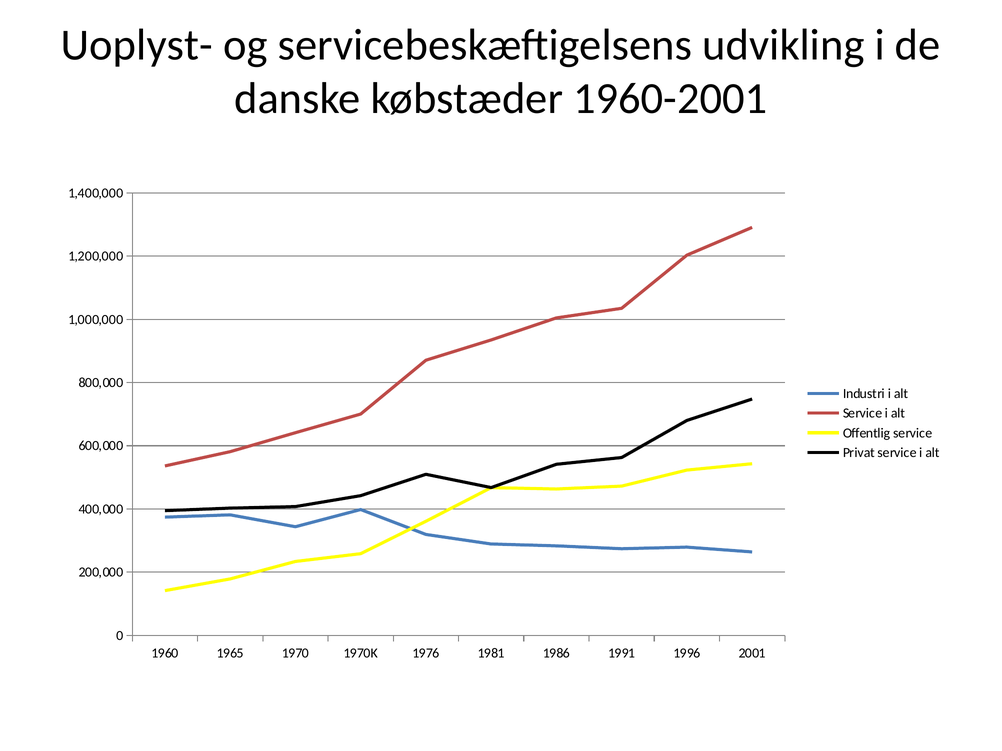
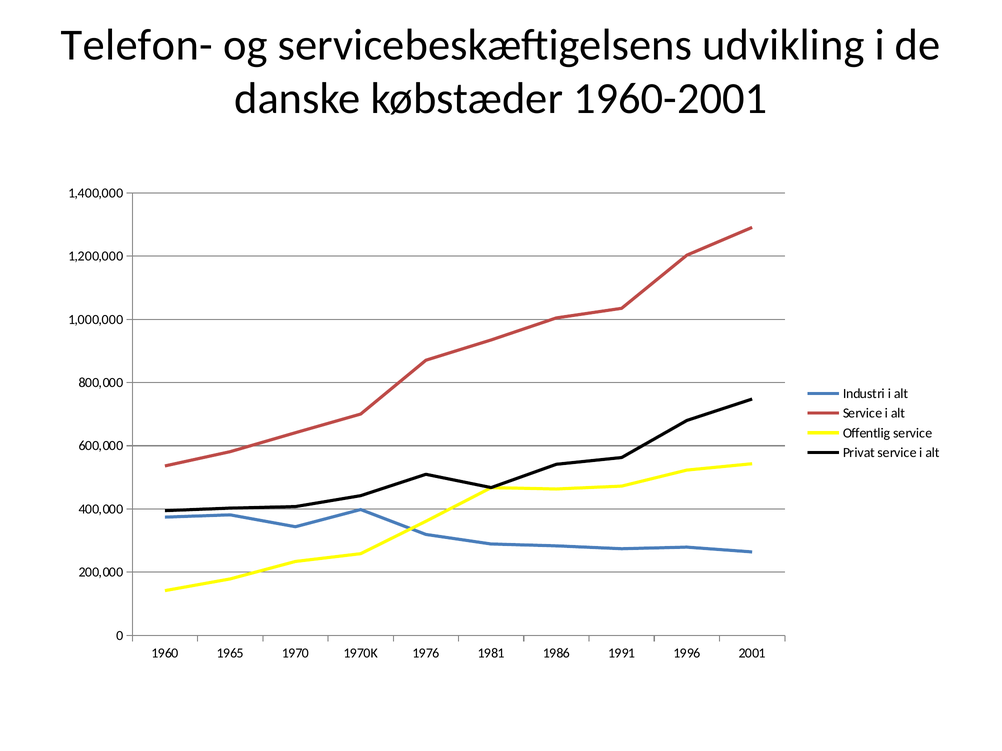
Uoplyst-: Uoplyst- -> Telefon- (137, 45)
